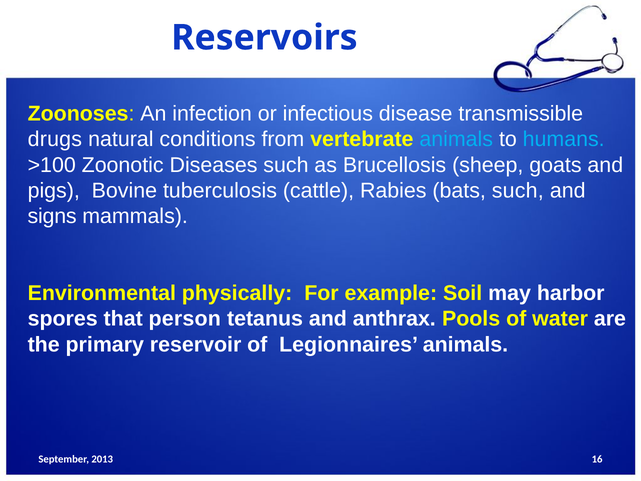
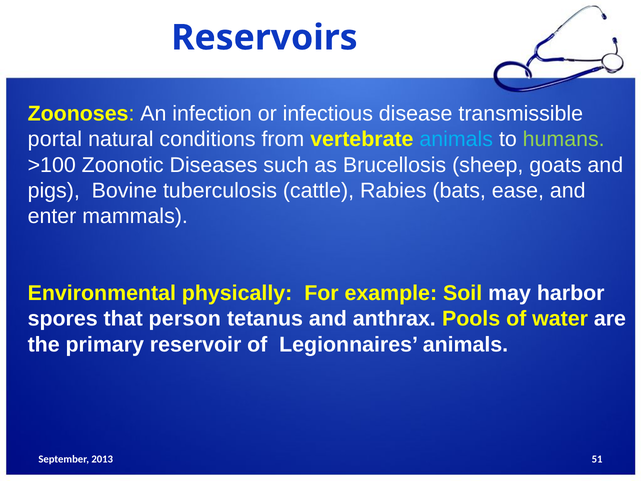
drugs: drugs -> portal (55, 139)
humans colour: light blue -> light green (564, 139)
bats such: such -> ease (518, 191)
signs: signs -> enter (52, 216)
16: 16 -> 51 (597, 459)
